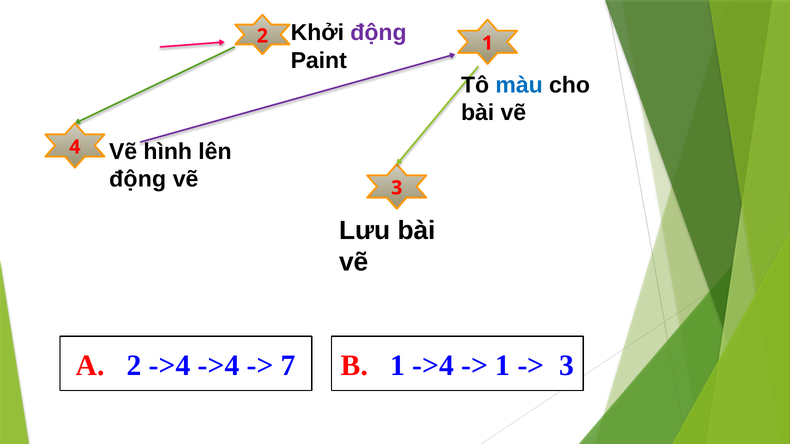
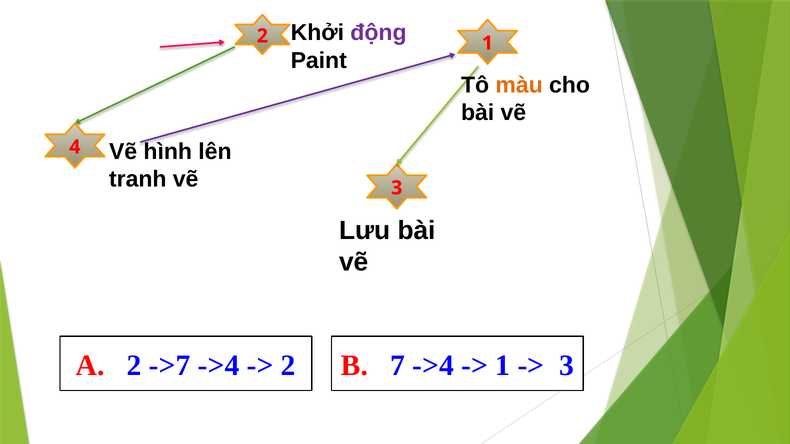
màu colour: blue -> orange (519, 85)
động: động -> tranh (138, 179)
2 ->4: ->4 -> ->7 (170, 366)
7: 7 -> 2 (288, 366)
B 1: 1 -> 7 (398, 366)
